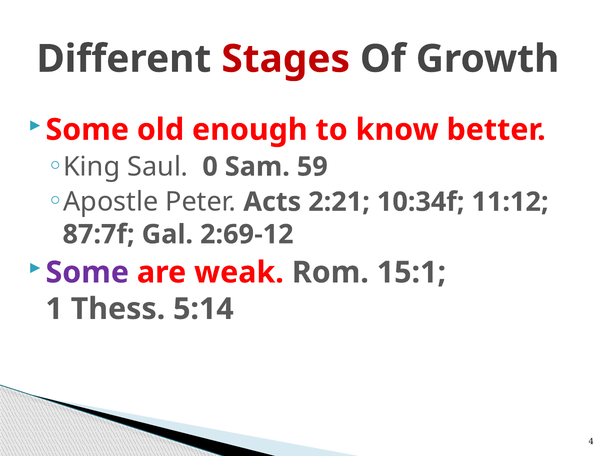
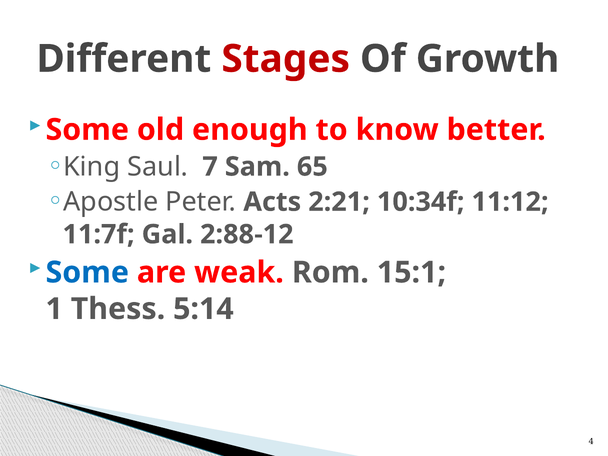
0: 0 -> 7 (210, 167)
59: 59 -> 65 (312, 167)
87:7f: 87:7f -> 11:7f (99, 234)
2:69-12: 2:69-12 -> 2:88-12 (247, 234)
Some colour: purple -> blue (87, 272)
